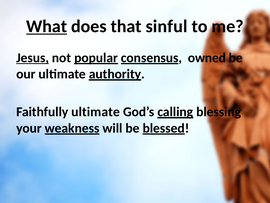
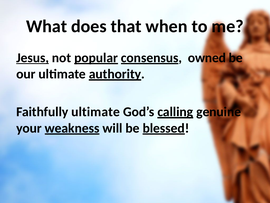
What underline: present -> none (47, 26)
sinful: sinful -> when (167, 26)
blessing: blessing -> genuine (219, 112)
